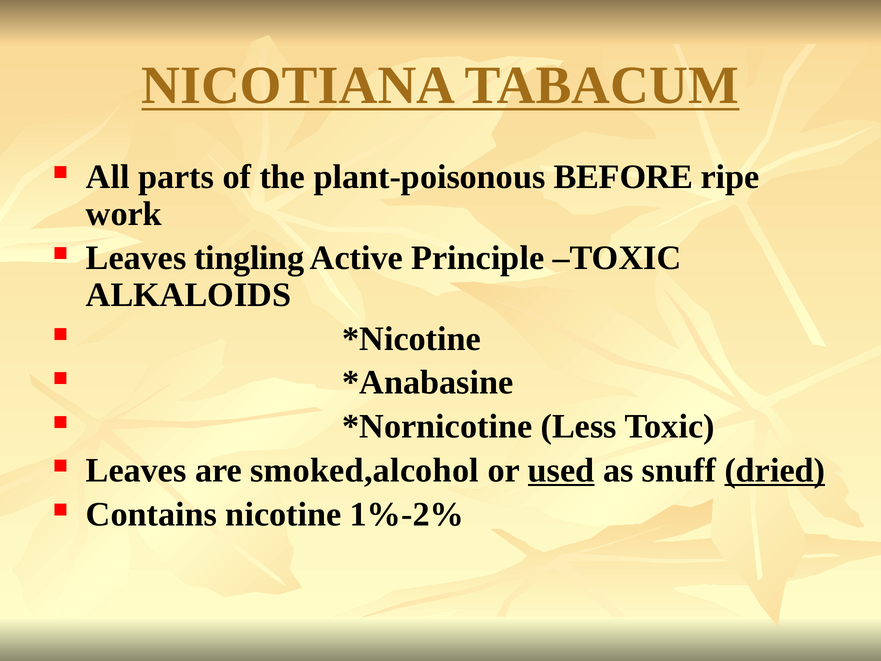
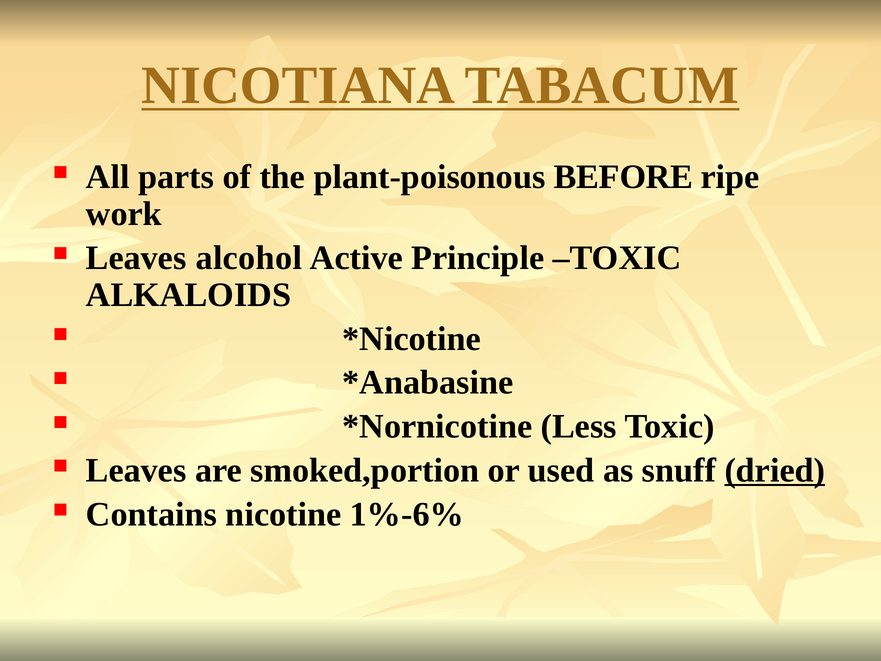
tingling: tingling -> alcohol (249, 258)
smoked,alcohol: smoked,alcohol -> smoked,portion (365, 470)
used underline: present -> none (561, 470)
1%-2%: 1%-2% -> 1%-6% (407, 514)
